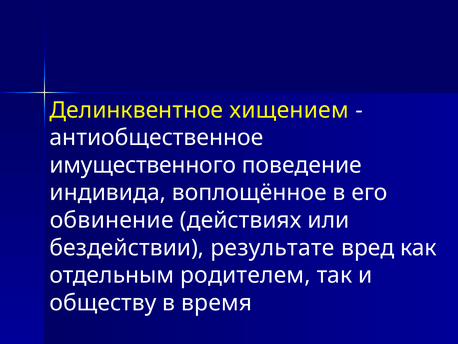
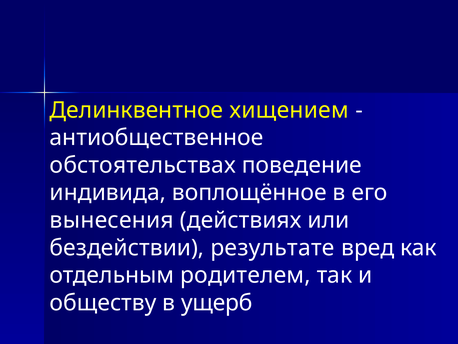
имущественного: имущественного -> обстоятельствах (143, 165)
обвинение: обвинение -> вынесения (112, 220)
время: время -> ущерб (217, 302)
